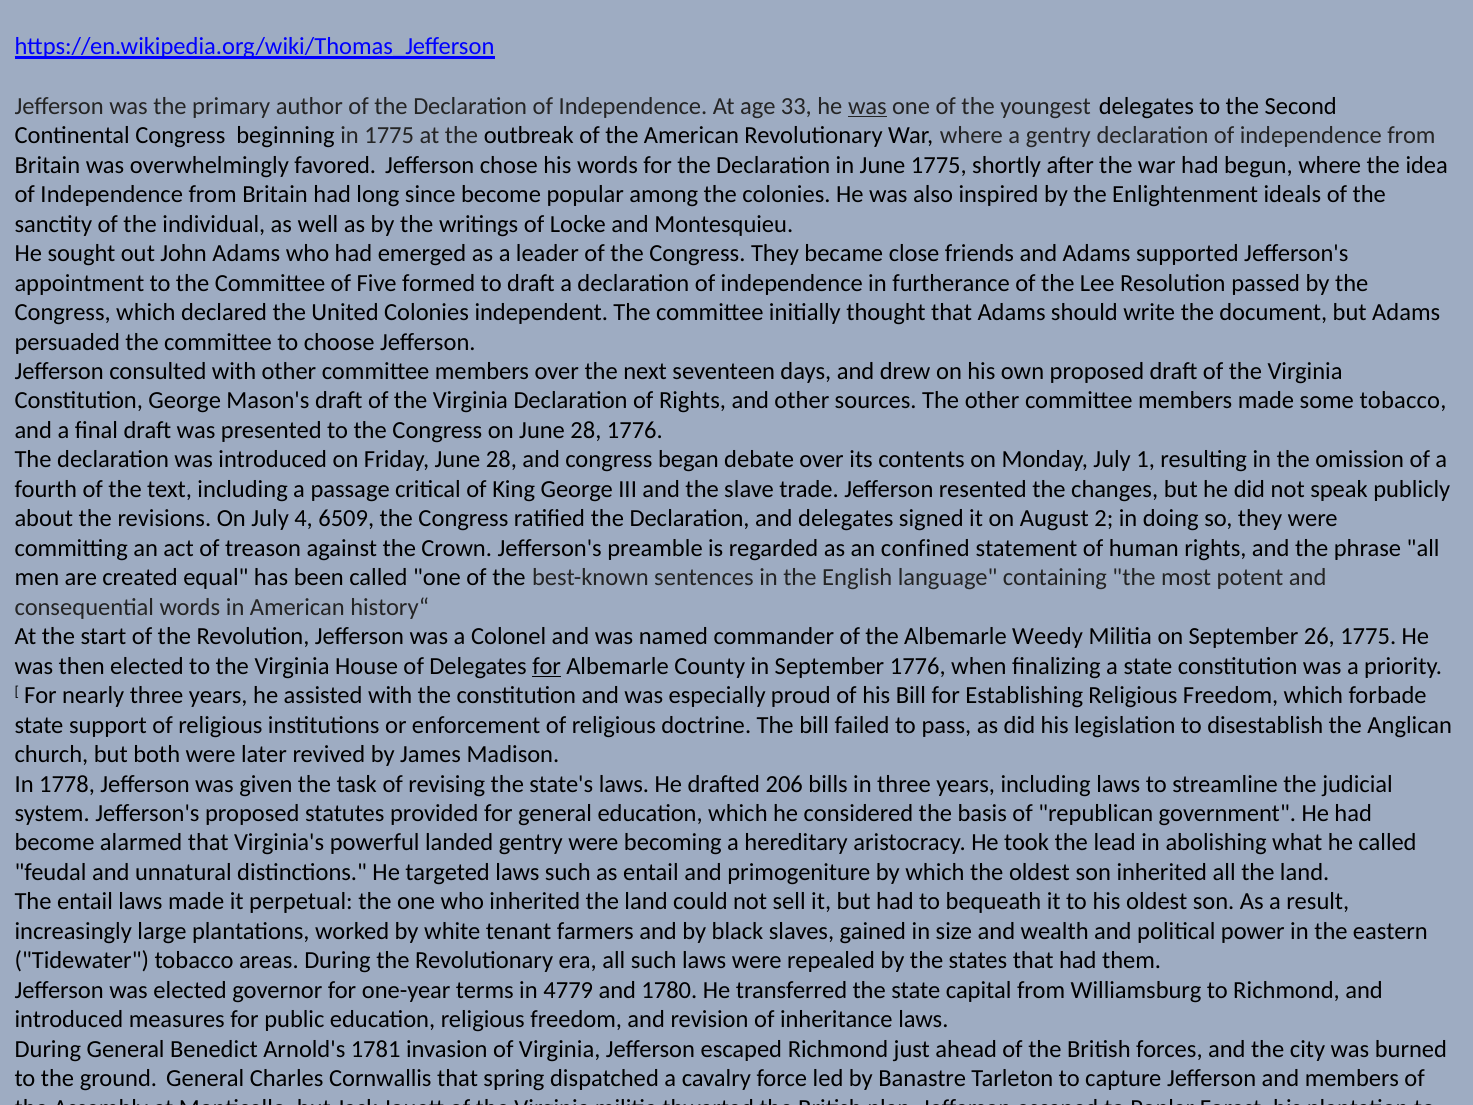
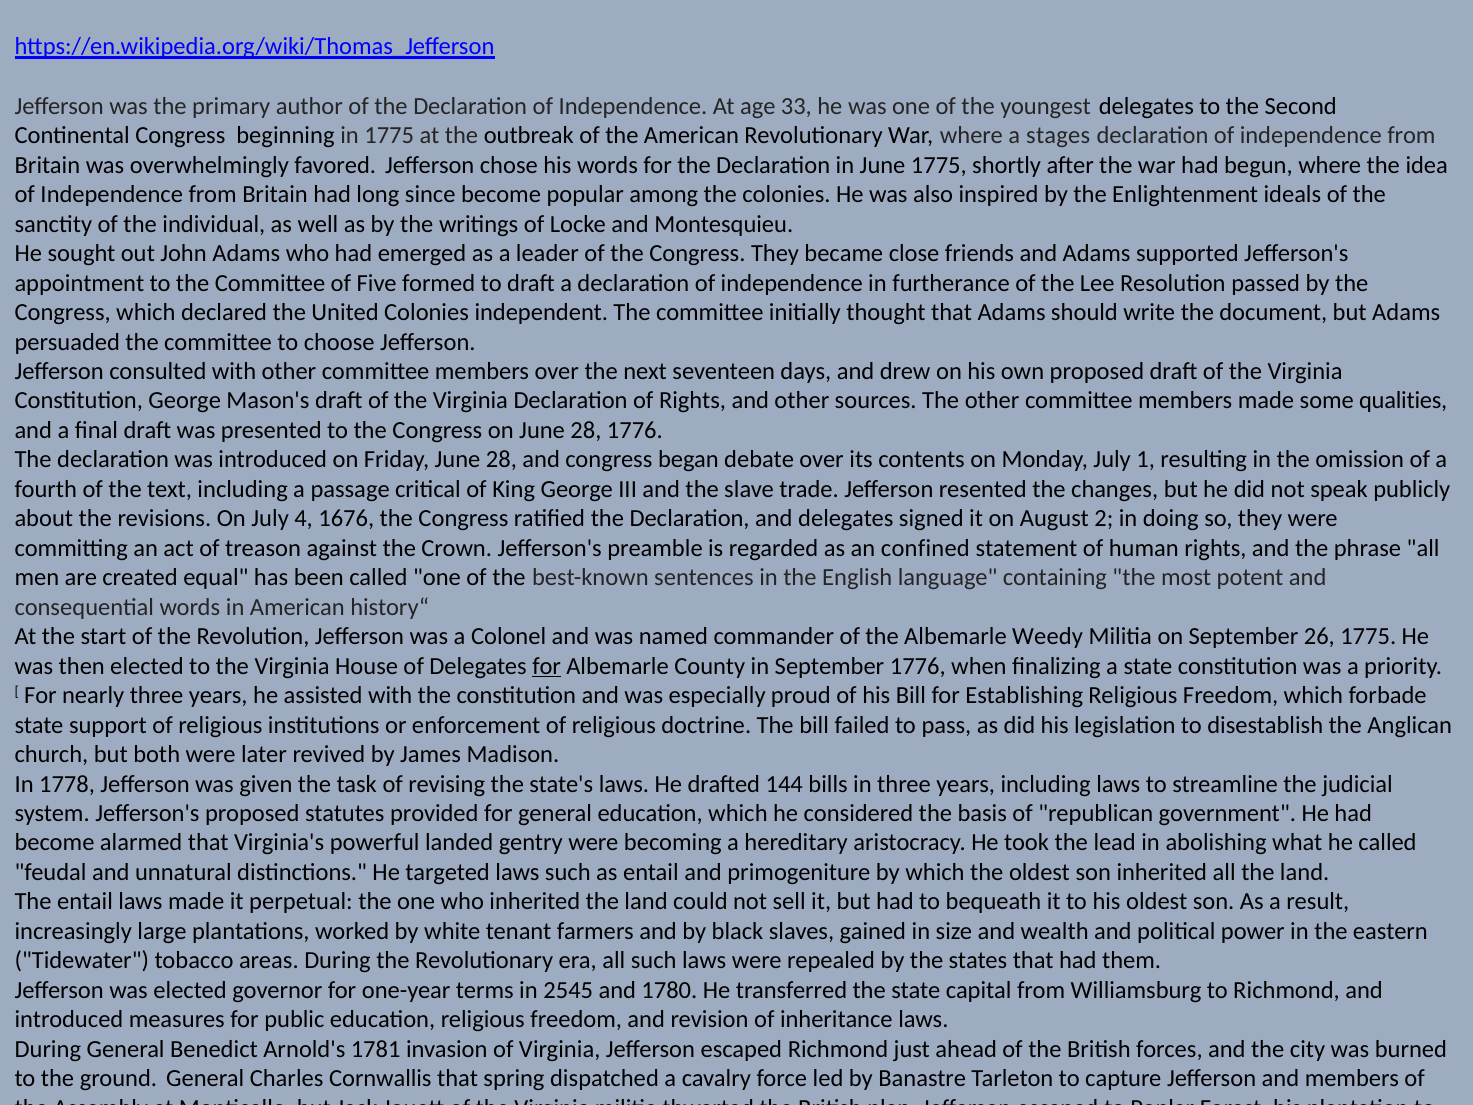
was underline: present -> none (867, 106)
a gentry: gentry -> stages (1058, 136)
some tobacco: tobacco -> qualities (1403, 401)
6509: 6509 -> 1676 (346, 519)
206: 206 -> 144 (784, 784)
4779: 4779 -> 2545 (568, 990)
